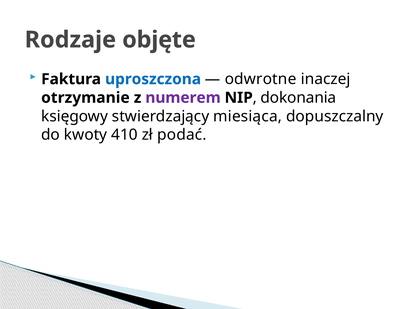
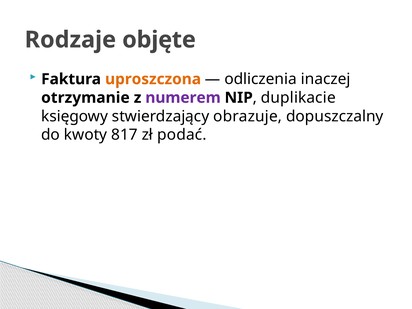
uproszczona colour: blue -> orange (153, 79)
odwrotne: odwrotne -> odliczenia (261, 79)
dokonania: dokonania -> duplikacie (298, 98)
miesiąca: miesiąca -> obrazuje (248, 116)
410: 410 -> 817 (124, 135)
